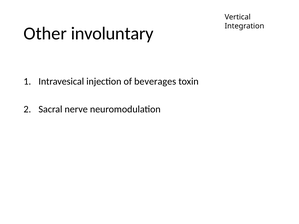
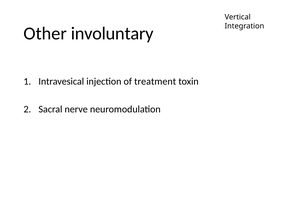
beverages: beverages -> treatment (155, 82)
